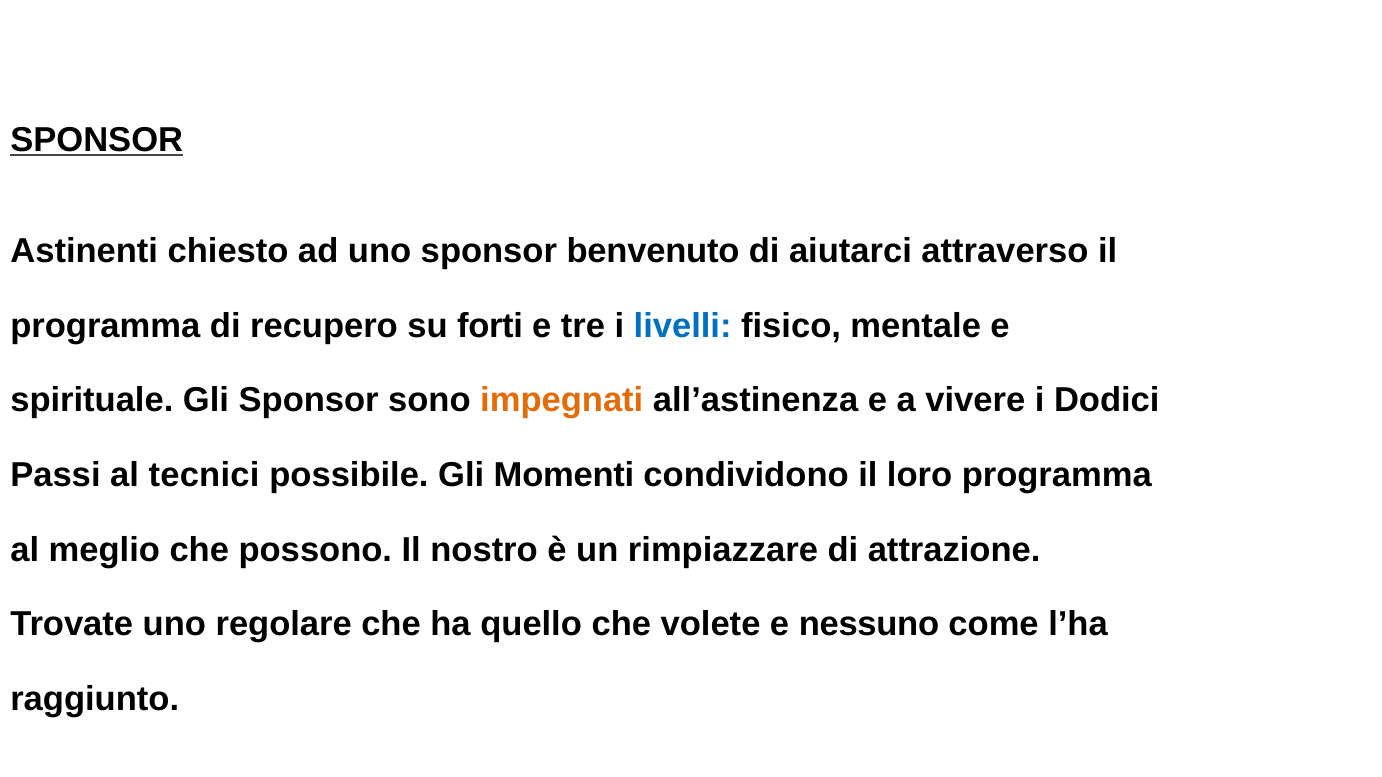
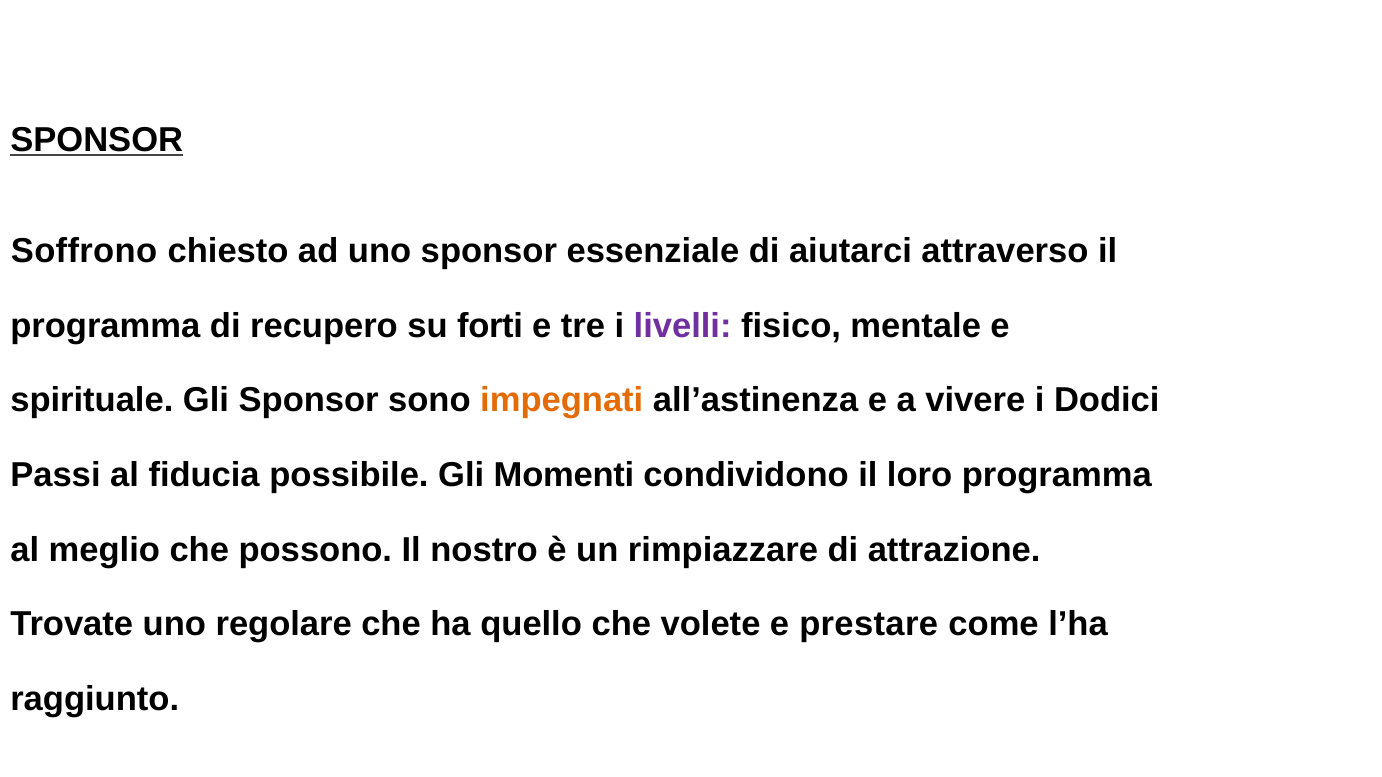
Astinenti: Astinenti -> Soffrono (84, 252)
benvenuto: benvenuto -> essenziale (653, 252)
livelli colour: blue -> purple (683, 326)
tecnici: tecnici -> fiducia (204, 475)
nessuno: nessuno -> prestare (869, 625)
